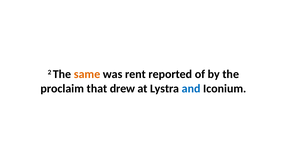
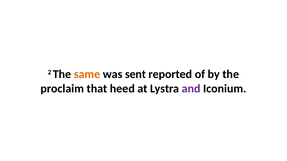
rent: rent -> sent (136, 74)
drew: drew -> heed (122, 89)
and colour: blue -> purple (191, 89)
